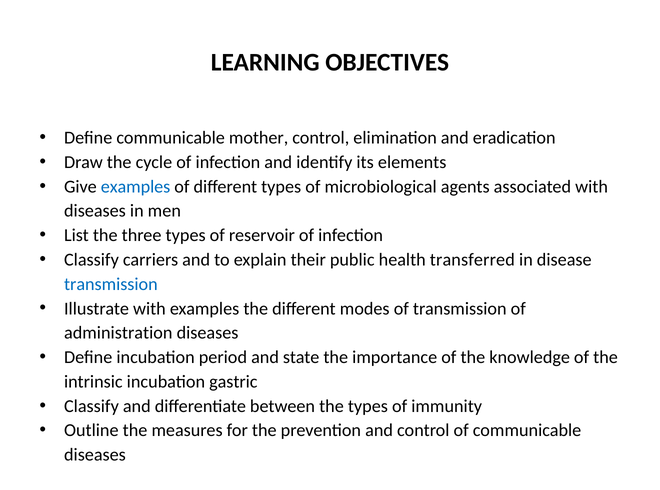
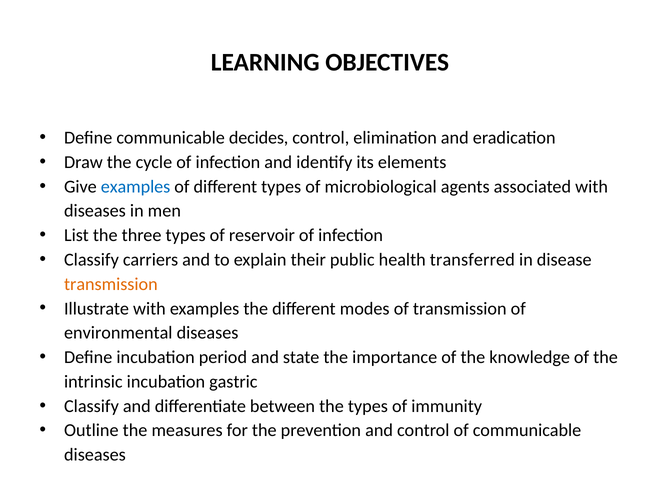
mother: mother -> decides (259, 138)
transmission colour: blue -> orange (111, 284)
administration: administration -> environmental (118, 333)
